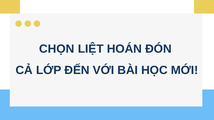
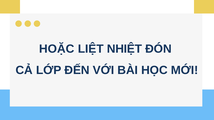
CHỌN: CHỌN -> HOẶC (57, 49)
HOÁN: HOÁN -> NHIỆT (124, 49)
